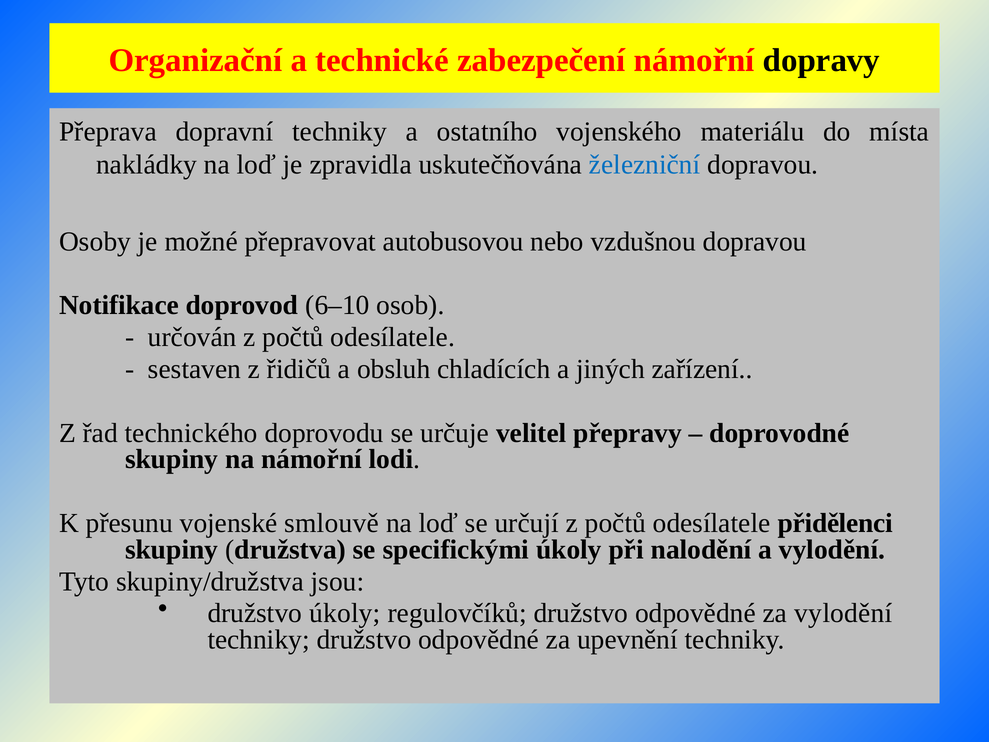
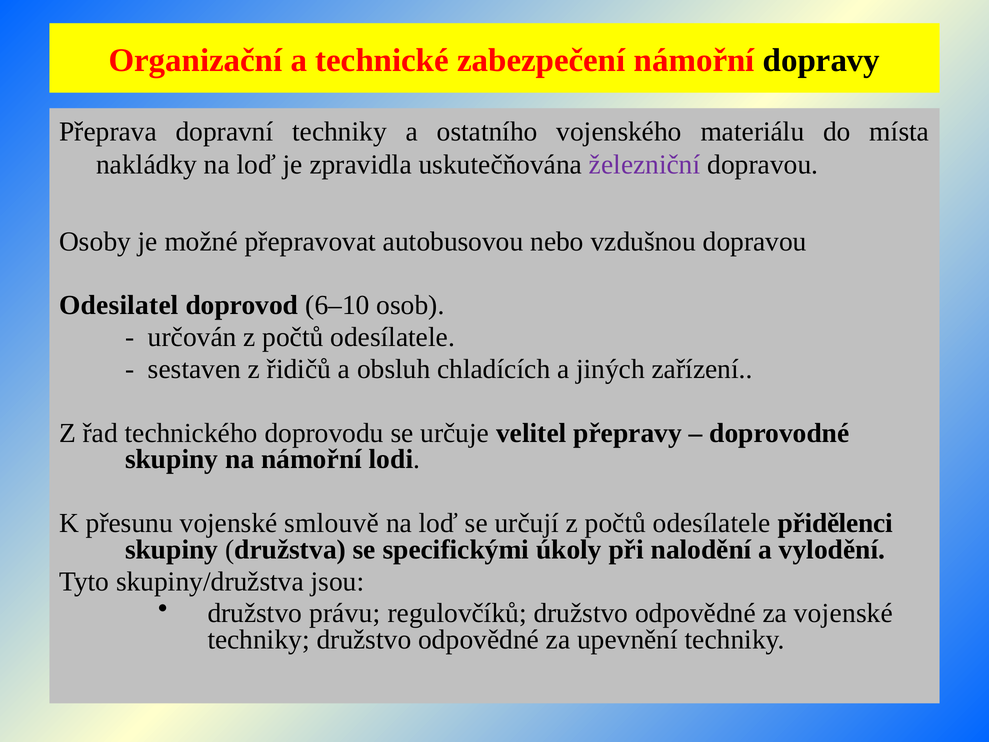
železniční colour: blue -> purple (645, 164)
Notifikace: Notifikace -> Odesilatel (119, 305)
družstvo úkoly: úkoly -> právu (345, 613)
za vylodění: vylodění -> vojenské (844, 613)
